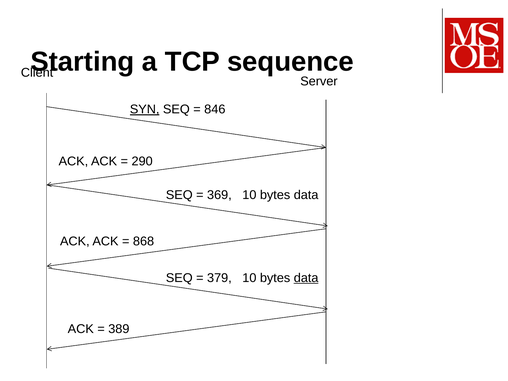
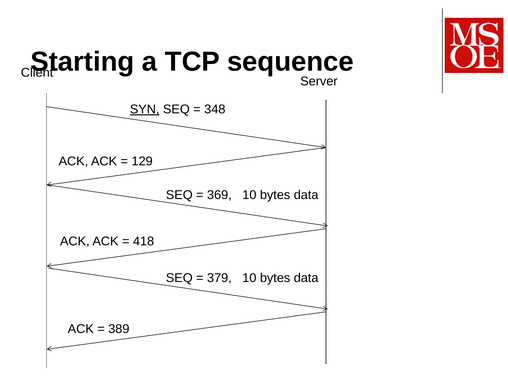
846: 846 -> 348 (215, 109)
290: 290 -> 129 (142, 161)
868: 868 -> 418 (144, 241)
data underline: present -> none (306, 278)
